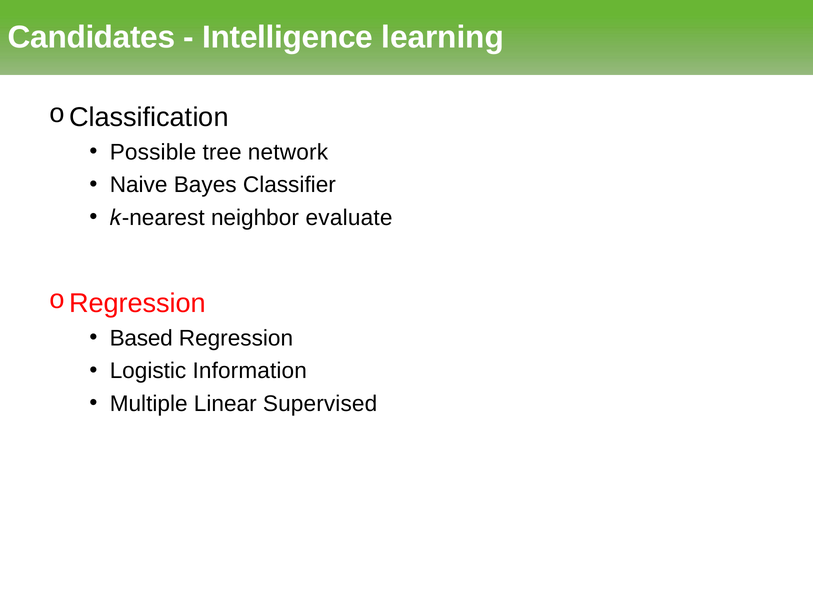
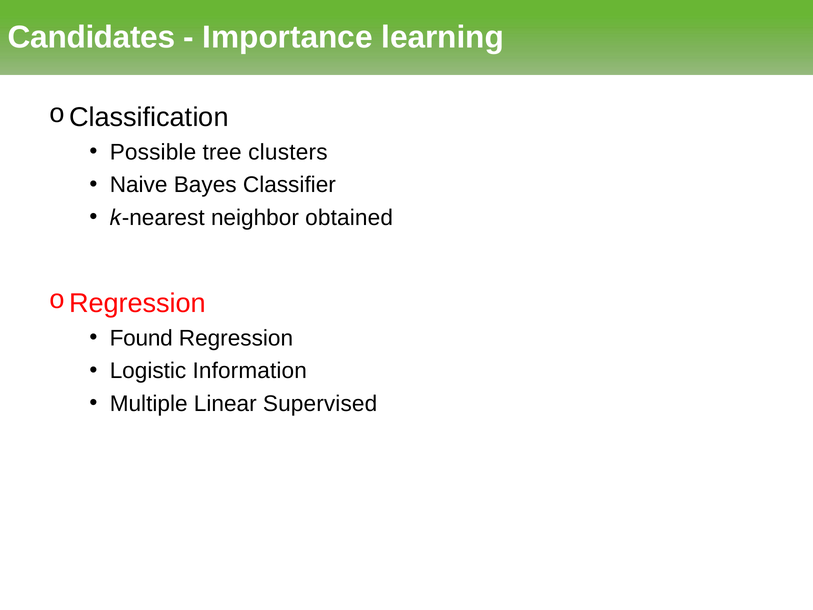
Intelligence: Intelligence -> Importance (288, 37)
network: network -> clusters (288, 152)
evaluate: evaluate -> obtained (349, 218)
Based: Based -> Found (141, 338)
